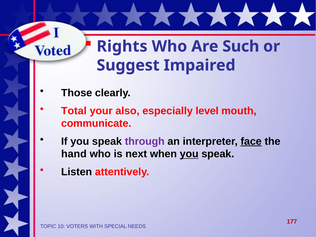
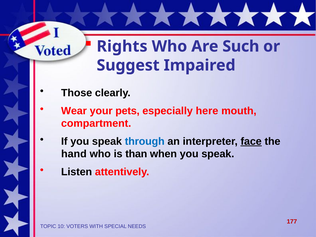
Total: Total -> Wear (74, 111)
also: also -> pets (127, 111)
level: level -> here (207, 111)
communicate: communicate -> compartment (96, 123)
through colour: purple -> blue (145, 141)
next: next -> than (136, 154)
you underline: present -> none (189, 154)
